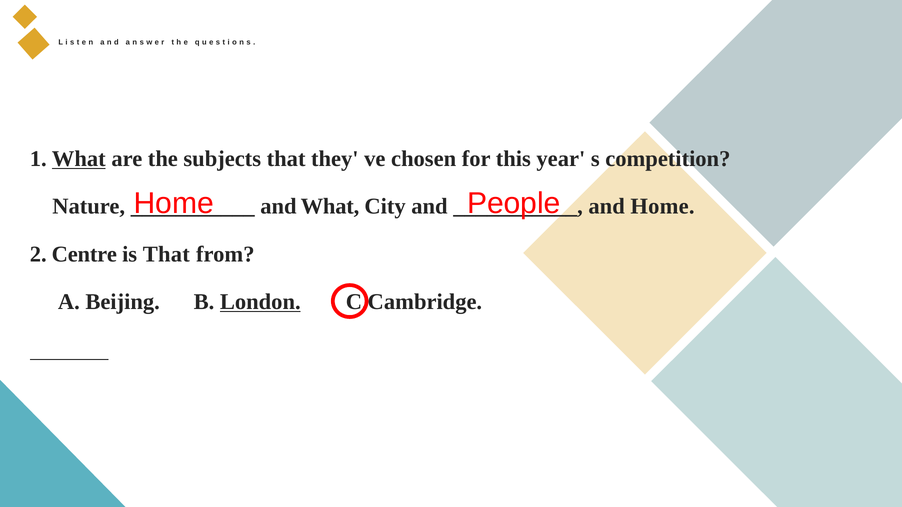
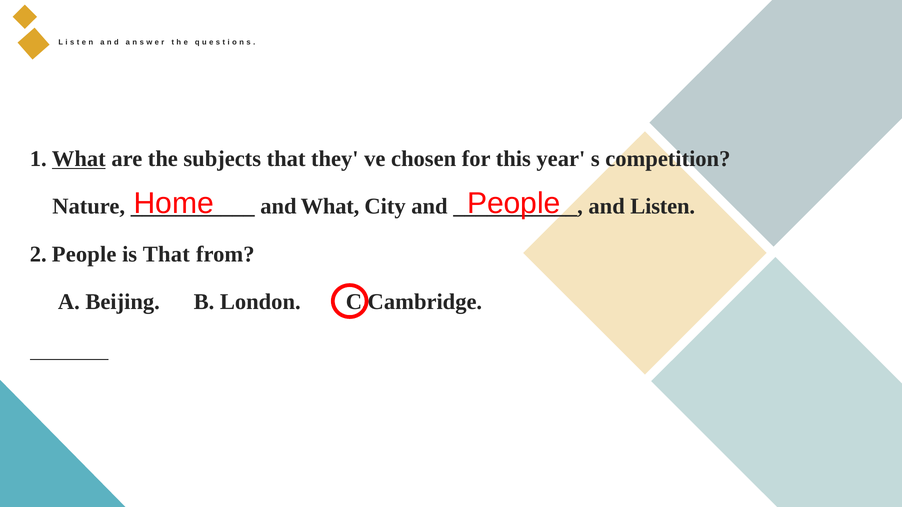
and Home: Home -> Listen (663, 207)
2 Centre: Centre -> People (84, 254)
London underline: present -> none (260, 302)
